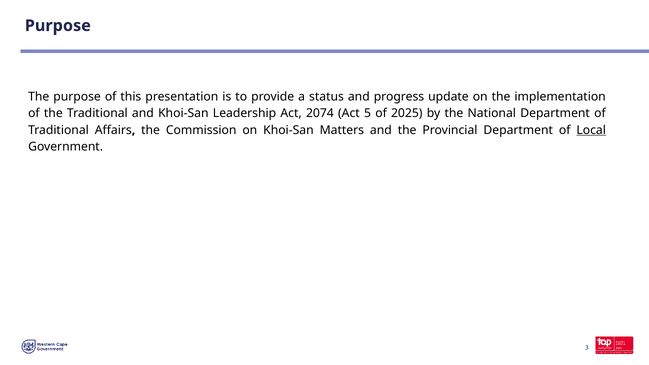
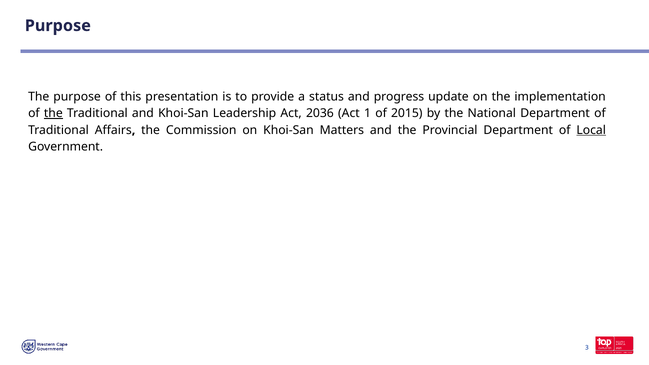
the underline: none -> present (53, 113)
2074: 2074 -> 2036 (320, 113)
5: 5 -> 1 (368, 113)
2025: 2025 -> 2015 (407, 113)
